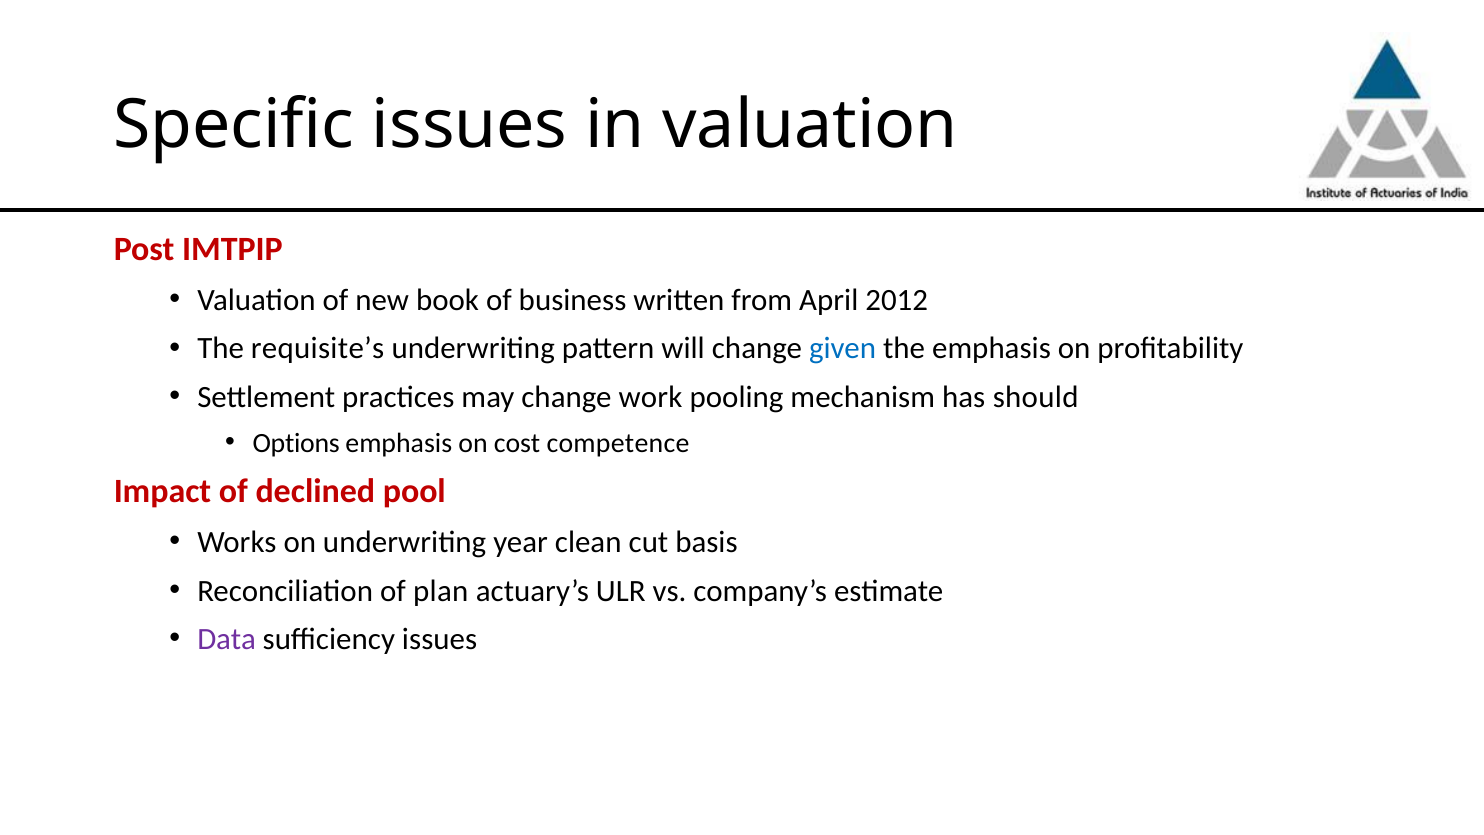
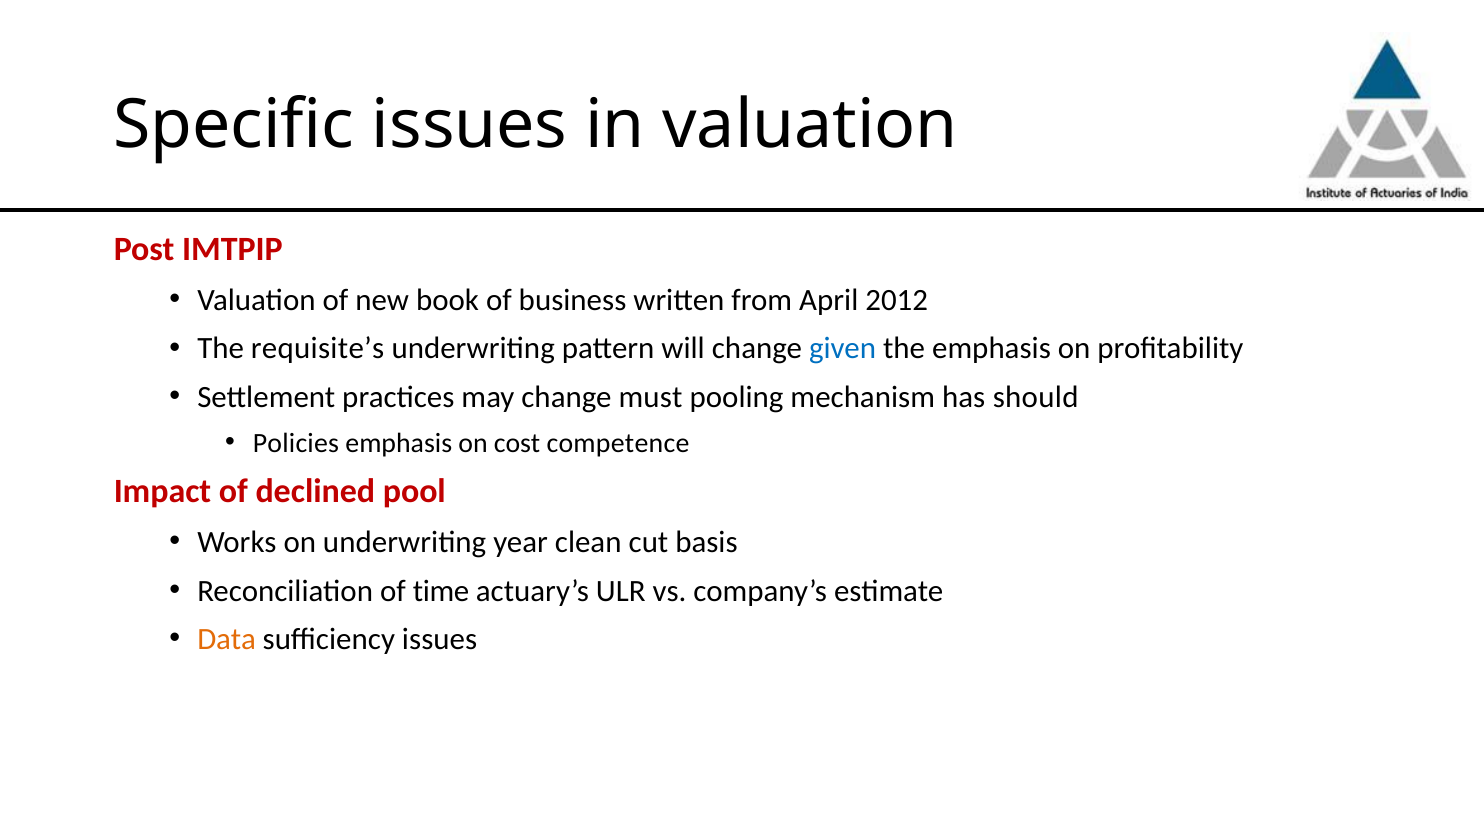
work: work -> must (650, 397)
Options: Options -> Policies (296, 443)
plan: plan -> time (441, 591)
Data colour: purple -> orange (227, 639)
